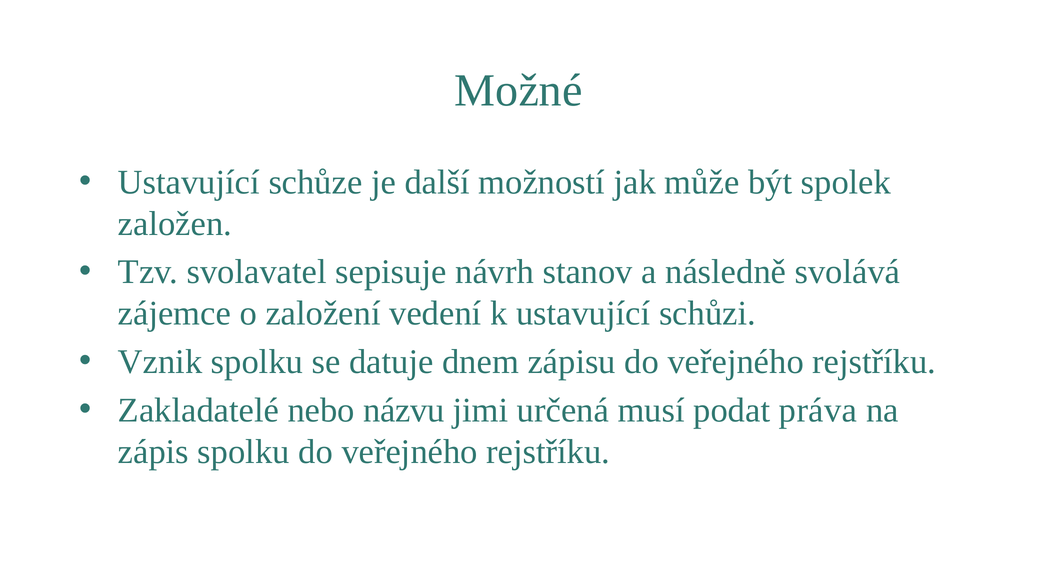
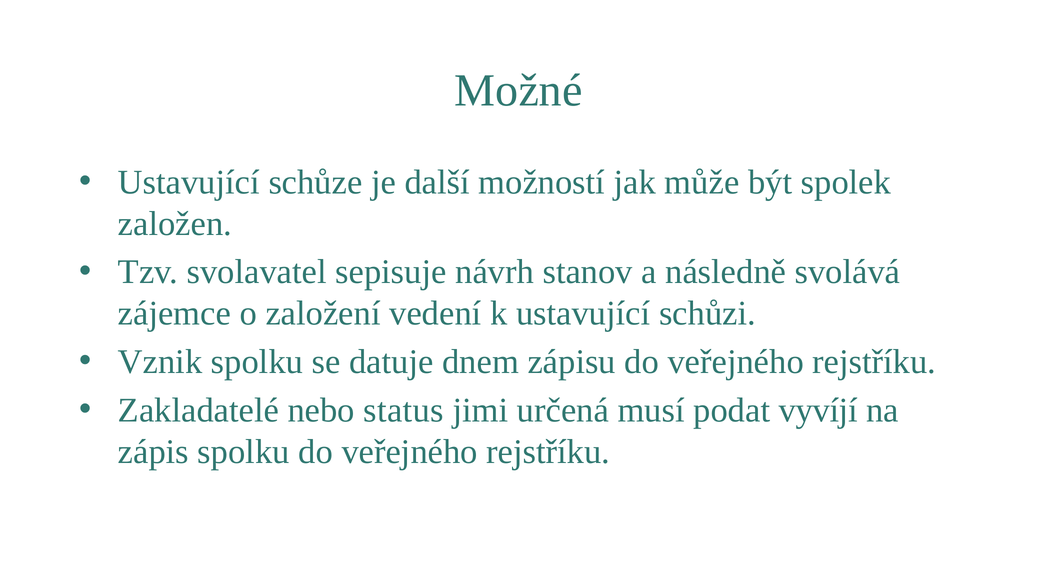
názvu: názvu -> status (404, 410)
práva: práva -> vyvíjí (818, 410)
